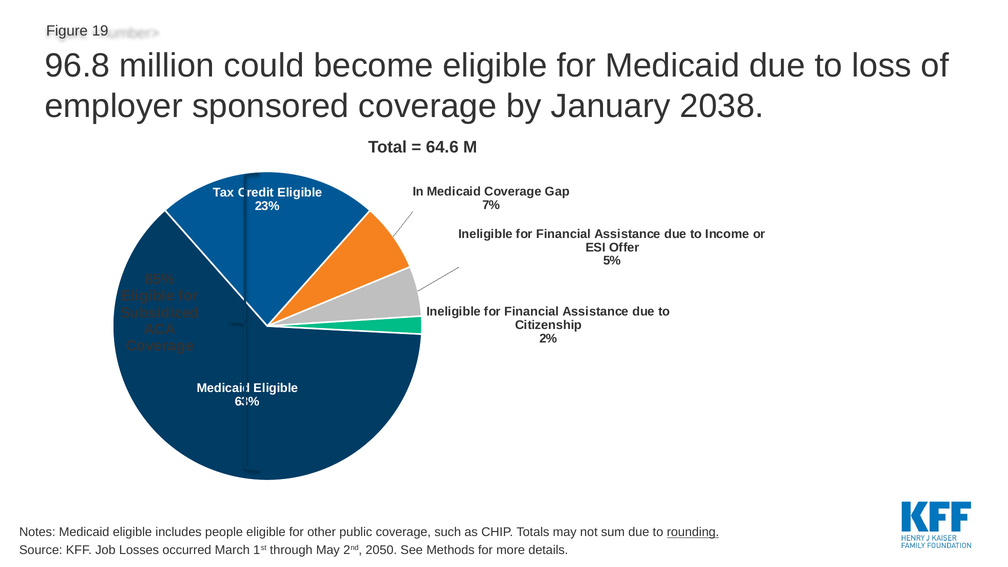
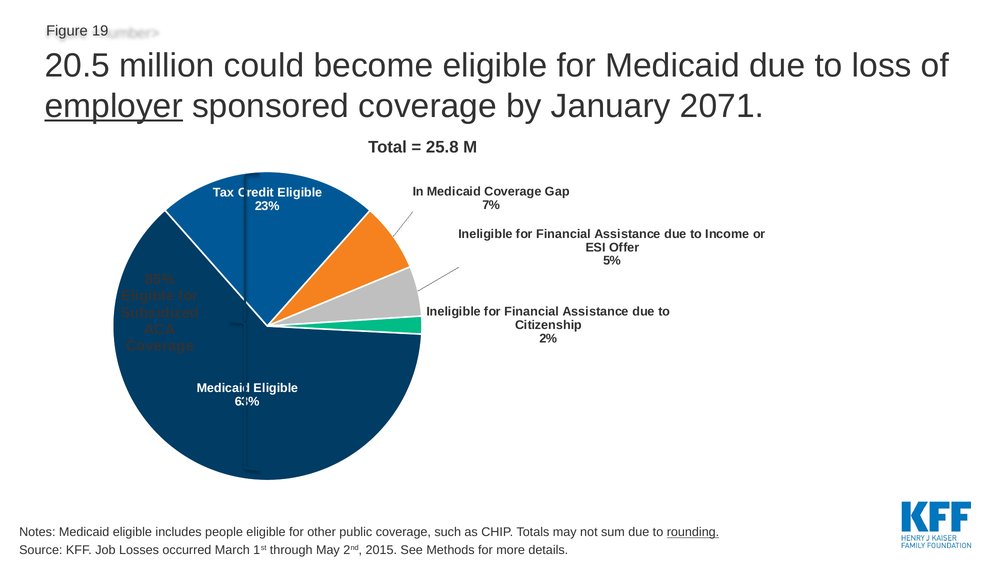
96.8: 96.8 -> 20.5 (77, 66)
employer underline: none -> present (114, 106)
2038: 2038 -> 2071 (722, 106)
64.6: 64.6 -> 25.8 (442, 147)
2050: 2050 -> 2015 (381, 550)
